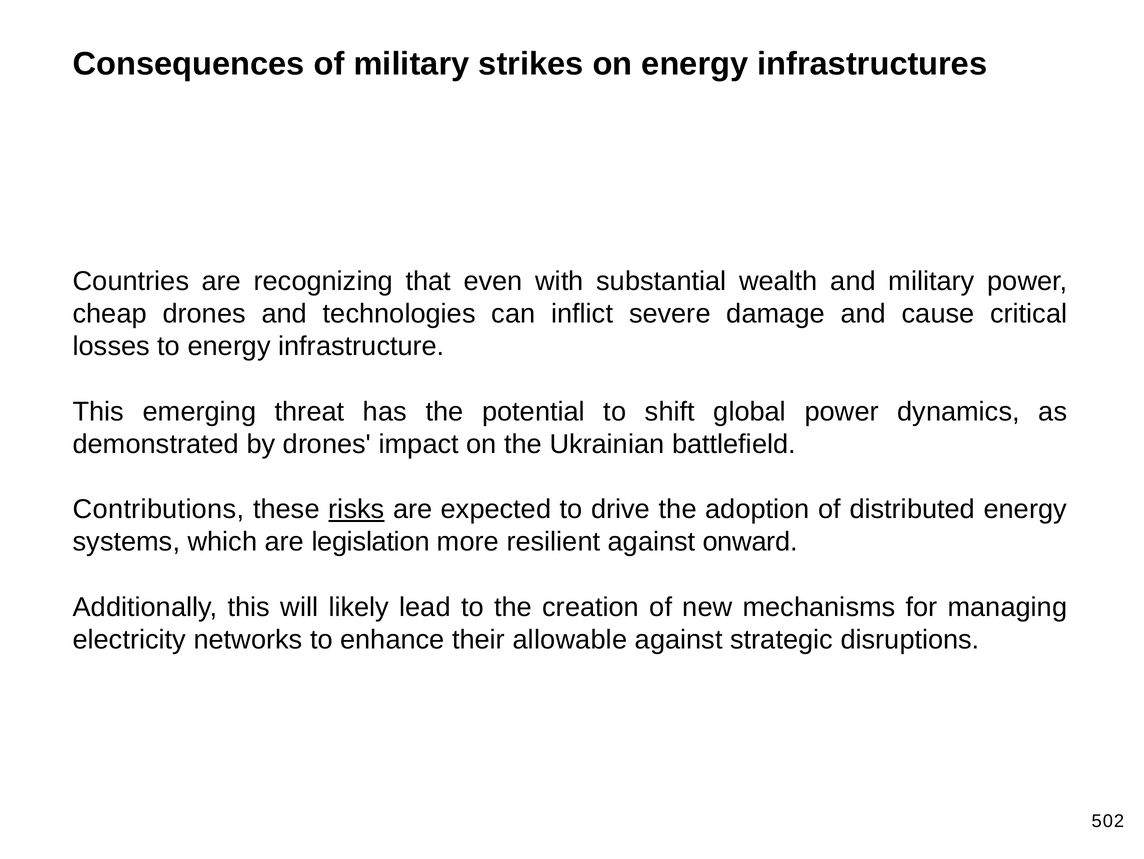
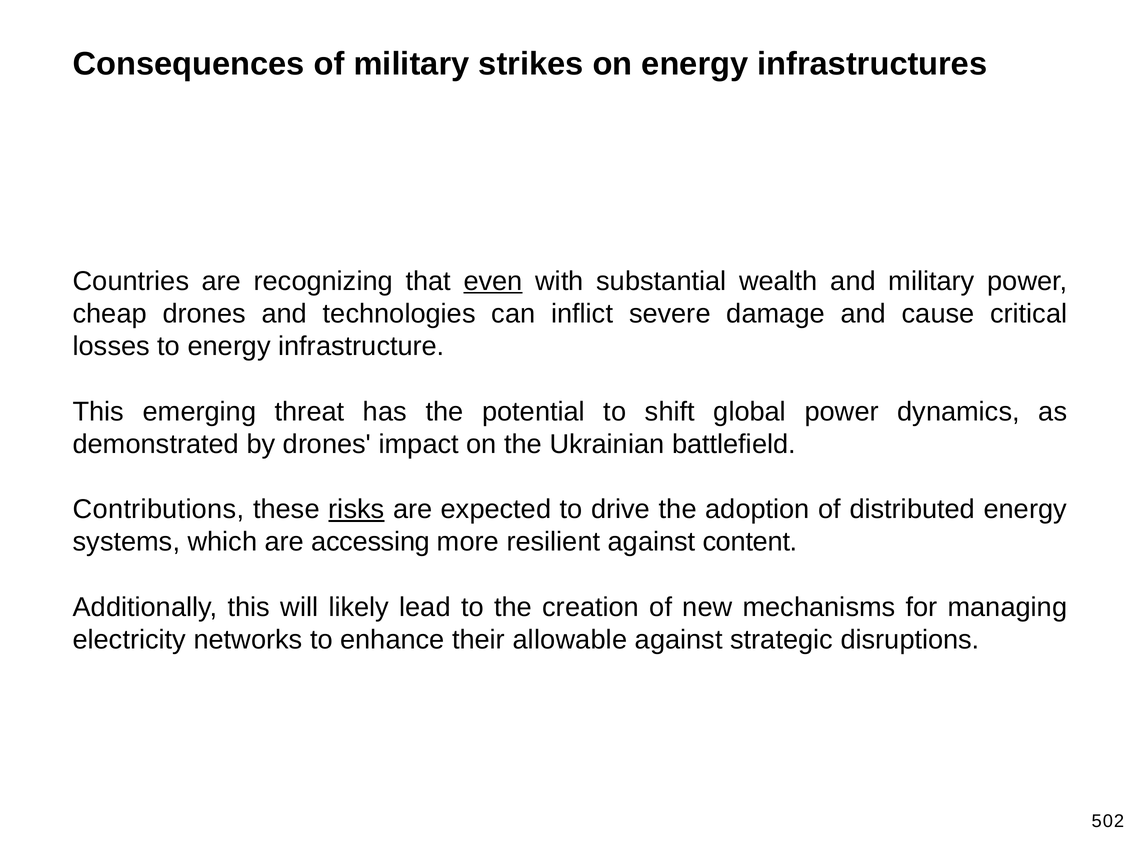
even underline: none -> present (493, 281)
legislation: legislation -> accessing (371, 542)
onward: onward -> content (750, 542)
